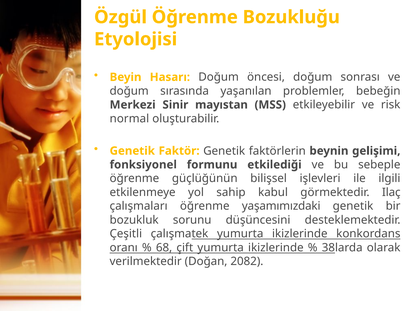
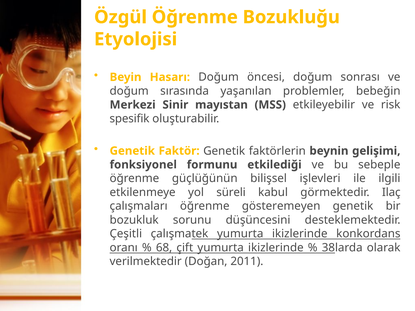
normal: normal -> spesifik (130, 119)
sahip: sahip -> süreli (231, 193)
yaşamımızdaki: yaşamımızdaki -> gösteremeyen (281, 206)
2082: 2082 -> 2011 (247, 262)
